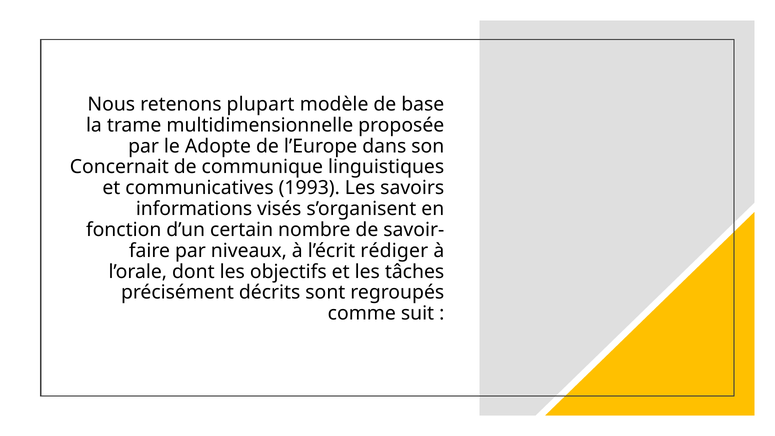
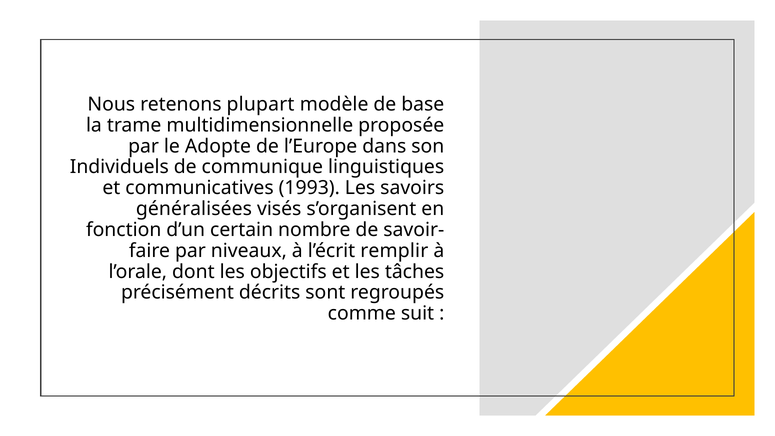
Concernait: Concernait -> Individuels (119, 167)
informations: informations -> généralisées (194, 209)
rédiger: rédiger -> remplir (394, 251)
